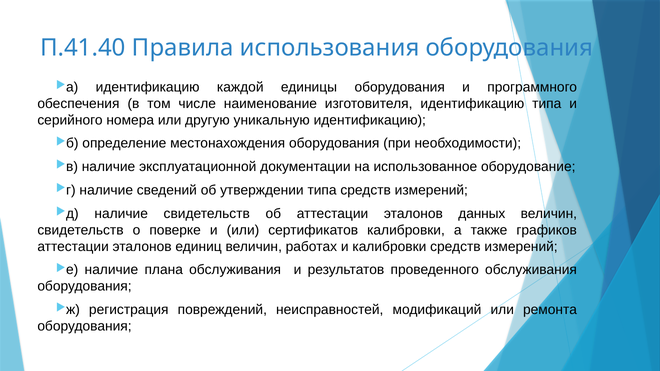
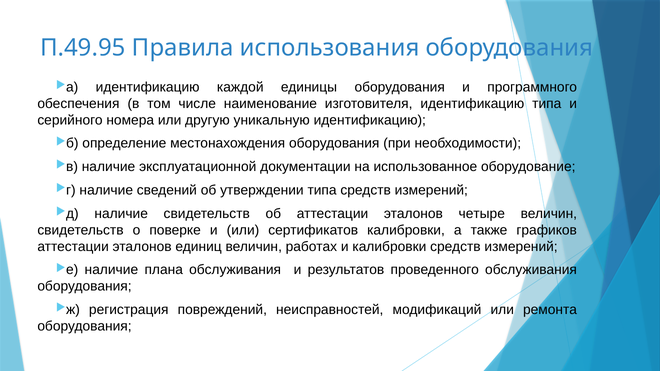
П.41.40: П.41.40 -> П.49.95 (83, 48)
данных: данных -> четыре (482, 214)
